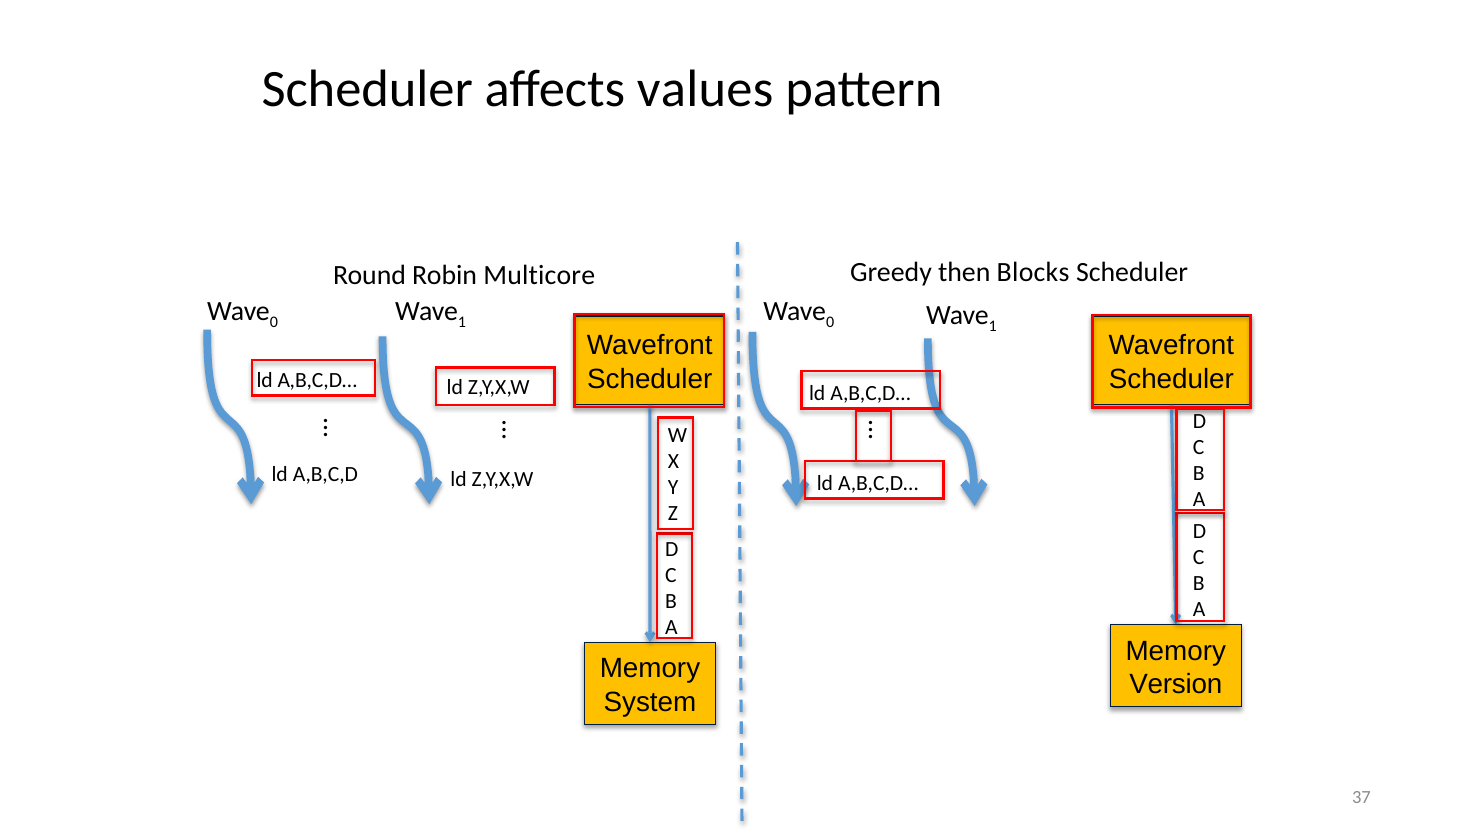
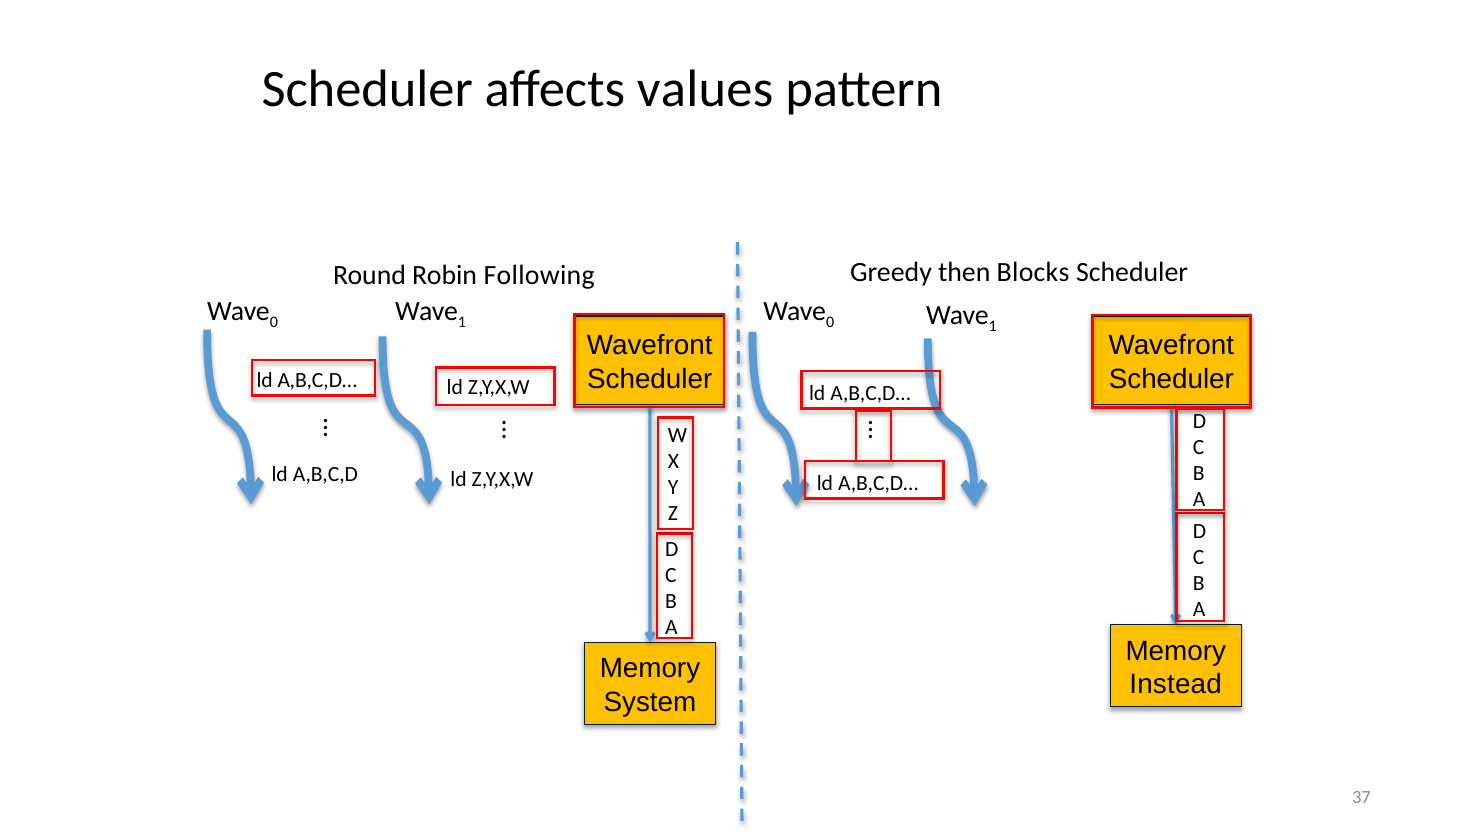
Multicore: Multicore -> Following (539, 275)
Version: Version -> Instead (1176, 684)
